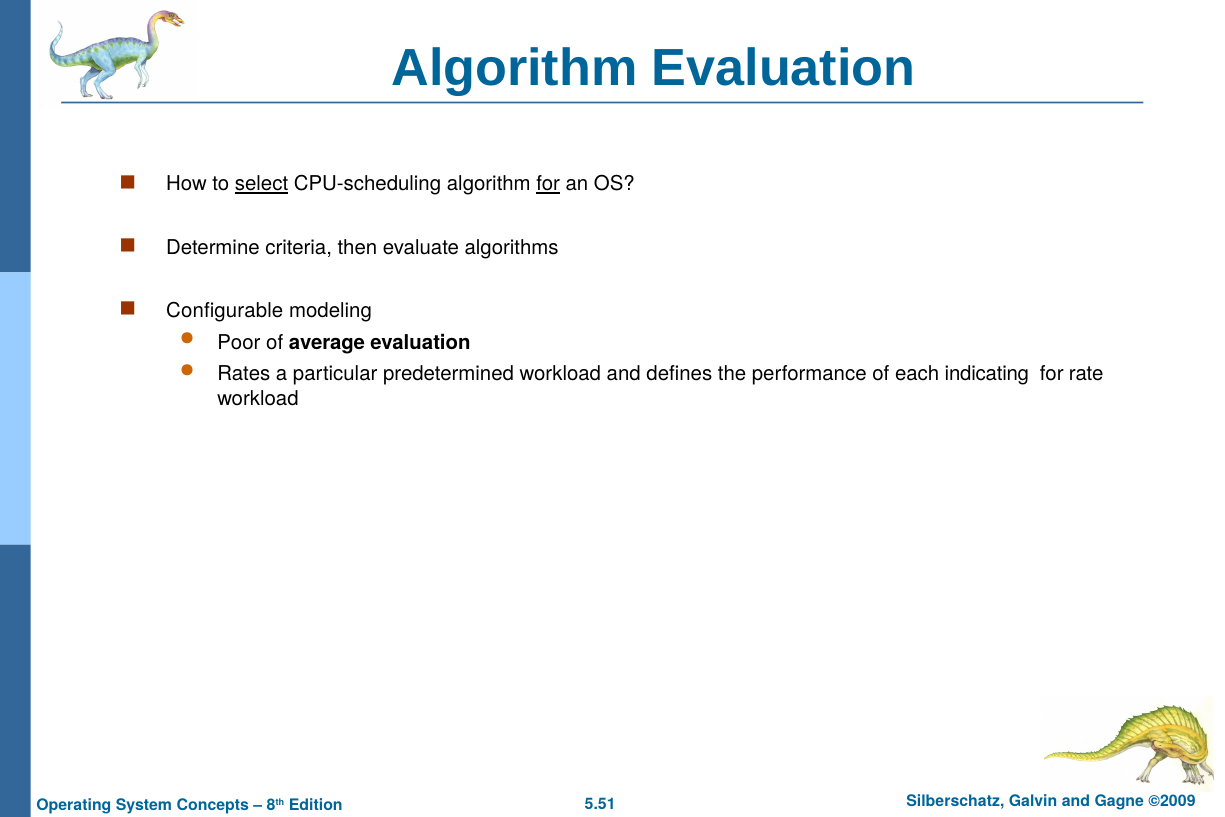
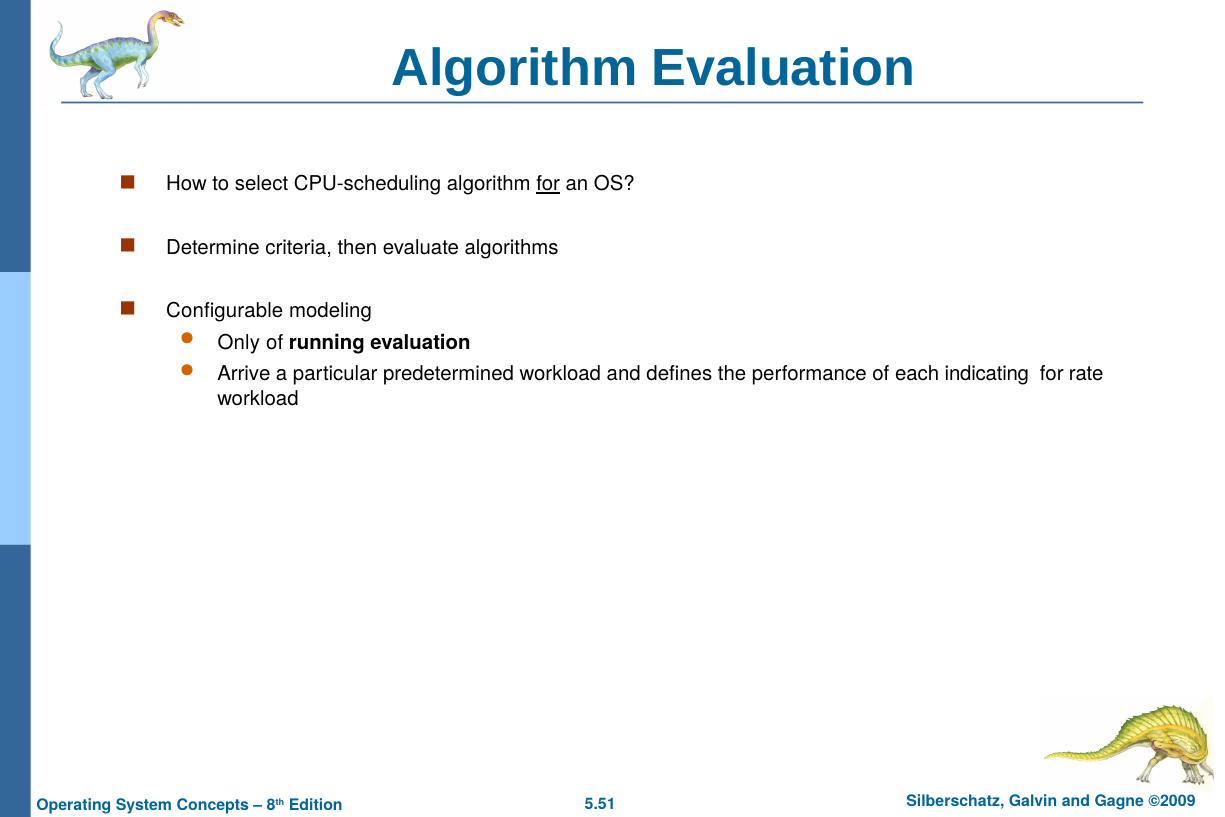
select underline: present -> none (262, 184)
Poor: Poor -> Only (239, 342)
average: average -> running (327, 342)
Rates: Rates -> Arrive (244, 374)
